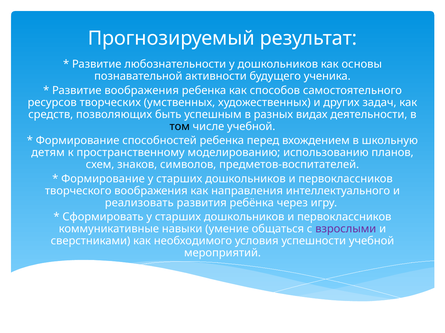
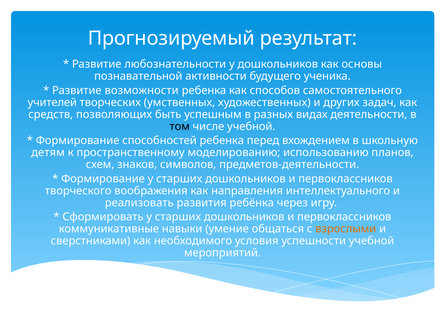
Развитие воображения: воображения -> возможности (142, 91)
ресурсов: ресурсов -> учителей (52, 103)
предметов-воспитателей: предметов-воспитателей -> предметов-деятельности (289, 165)
взрослыми colour: purple -> orange (346, 229)
